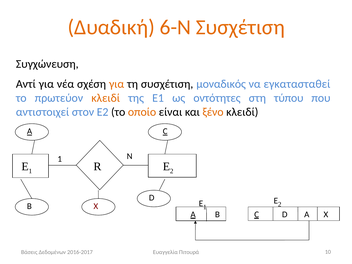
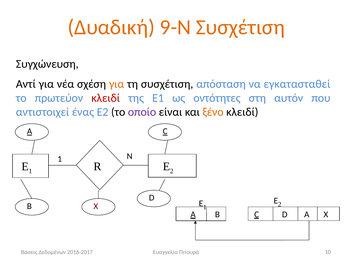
6-Ν: 6-Ν -> 9-Ν (175, 27)
μοναδικός: μοναδικός -> απόσταση (221, 84)
κλειδί colour: orange -> red (106, 98)
τύπου: τύπου -> αυτόν (289, 98)
στον: στον -> ένας (83, 112)
οποίο colour: orange -> purple (142, 112)
